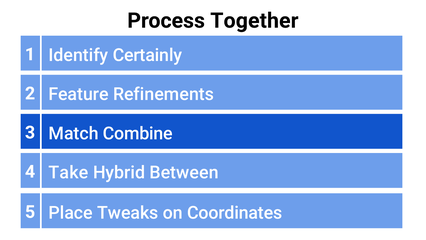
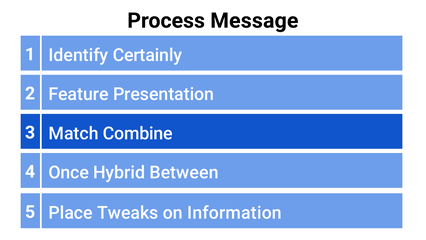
Together: Together -> Message (254, 21)
Refinements: Refinements -> Presentation (164, 94)
Take: Take -> Once (69, 172)
Coordinates: Coordinates -> Information (235, 213)
